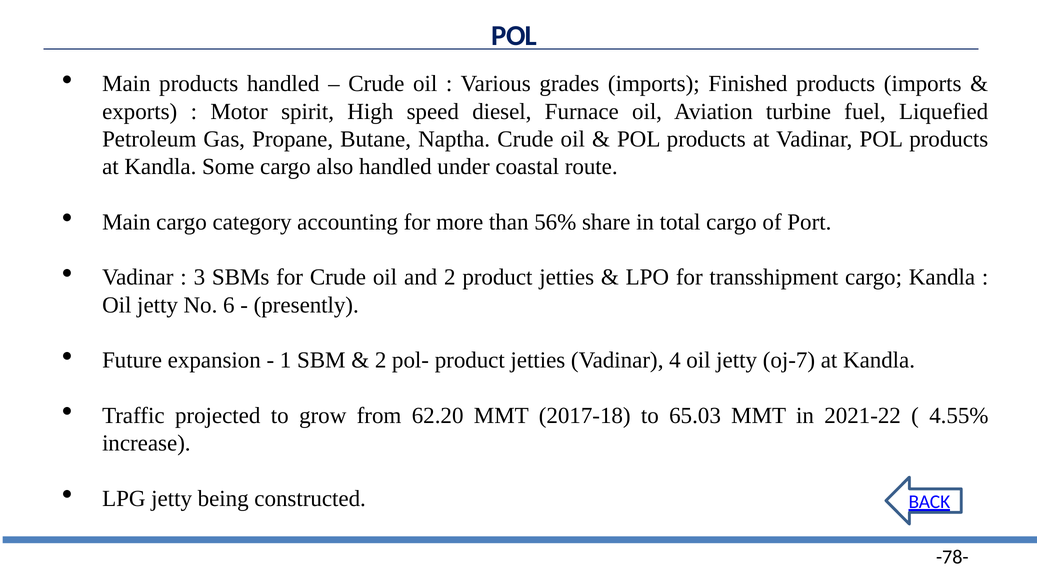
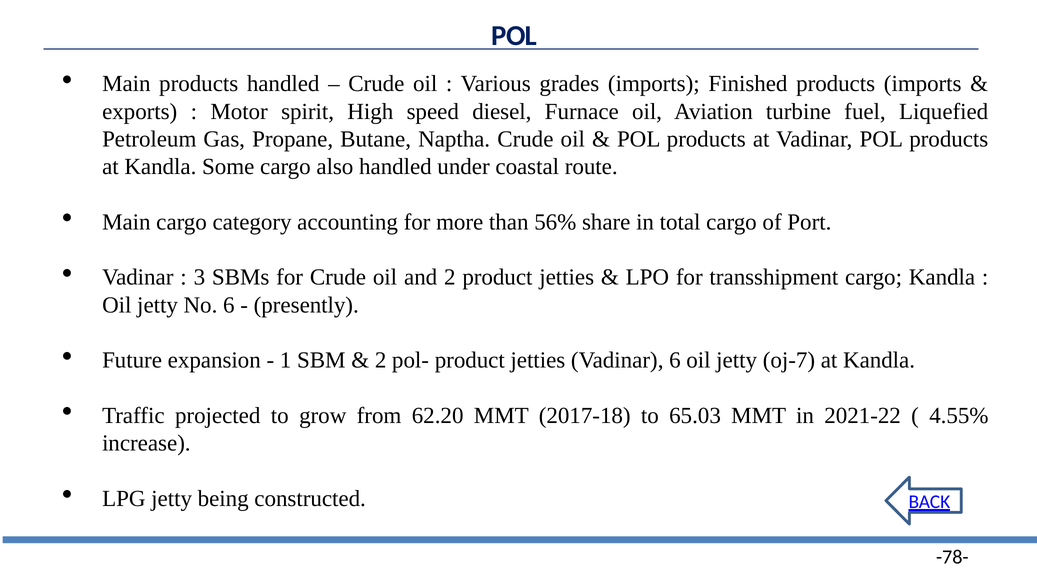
Vadinar 4: 4 -> 6 (675, 360)
